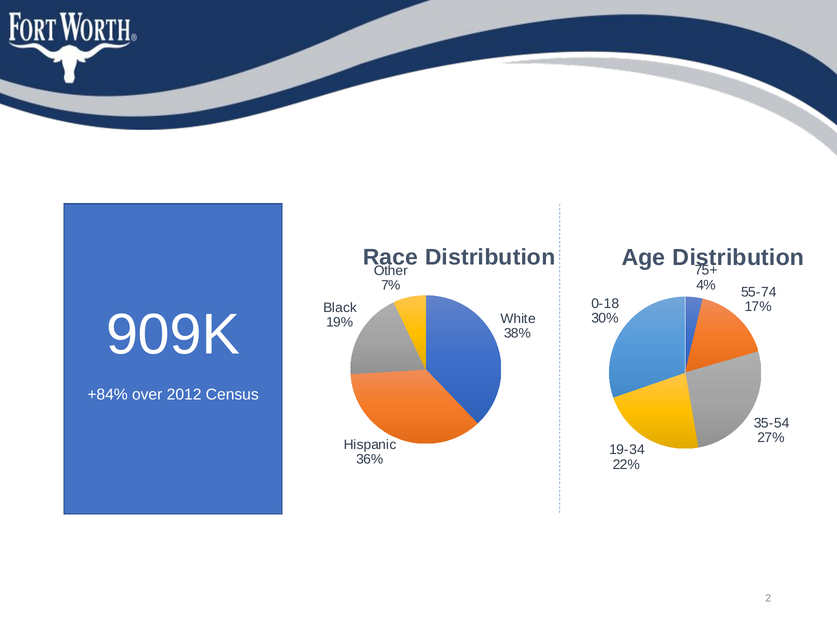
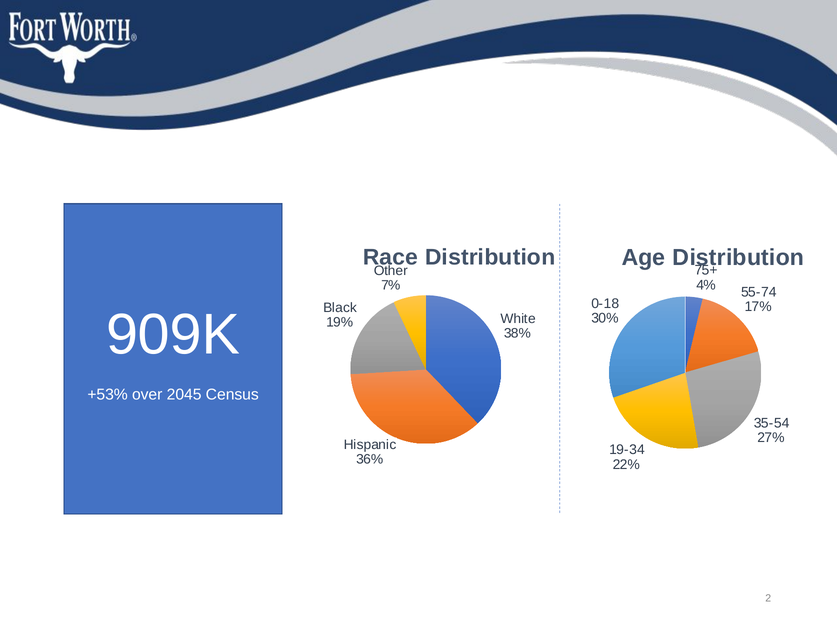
+84%: +84% -> +53% (108, 395)
2012: 2012 -> 2045 (184, 395)
